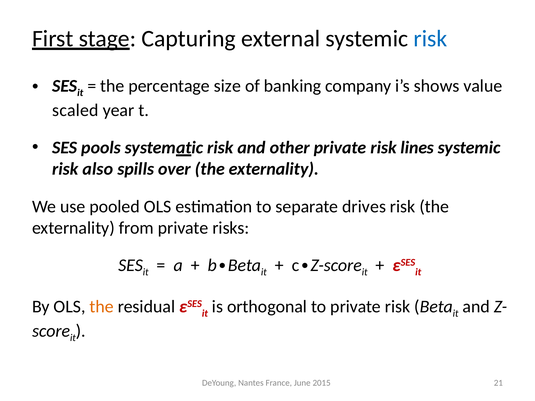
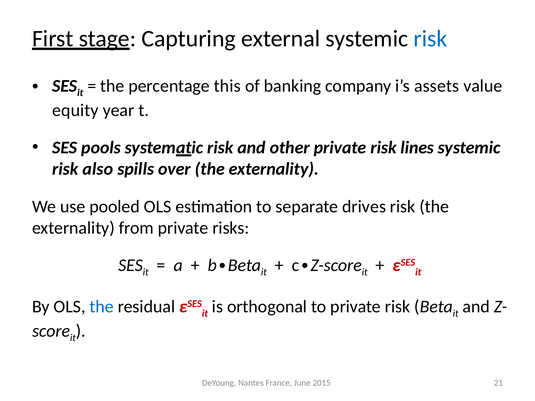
size: size -> this (227, 86)
shows: shows -> assets (437, 86)
scaled: scaled -> equity (75, 110)
the colour: orange -> blue (102, 307)
